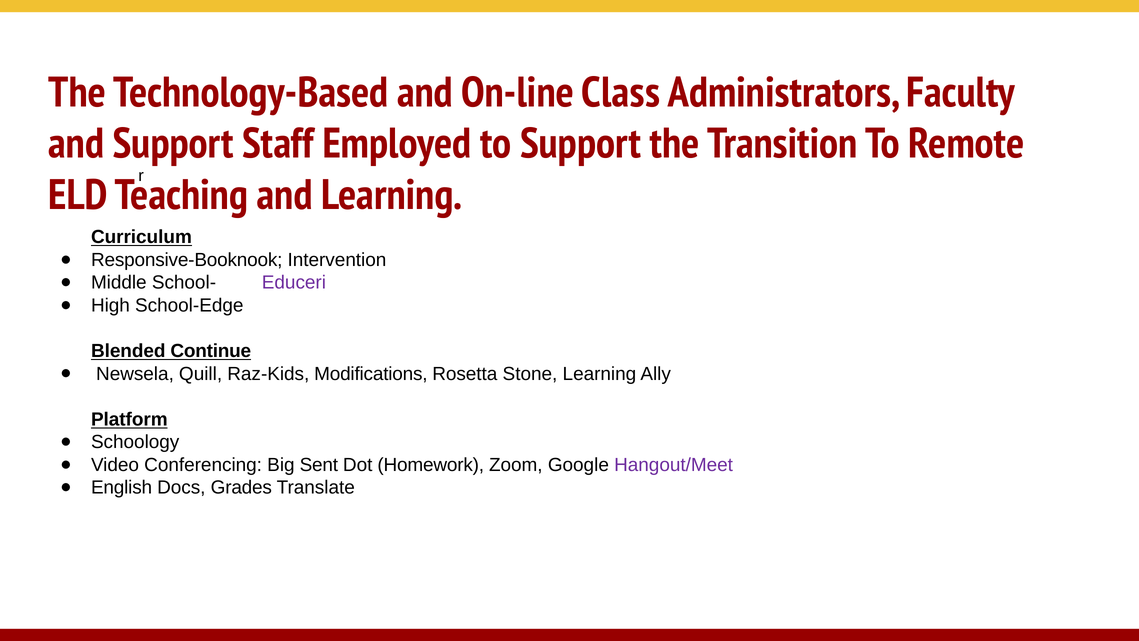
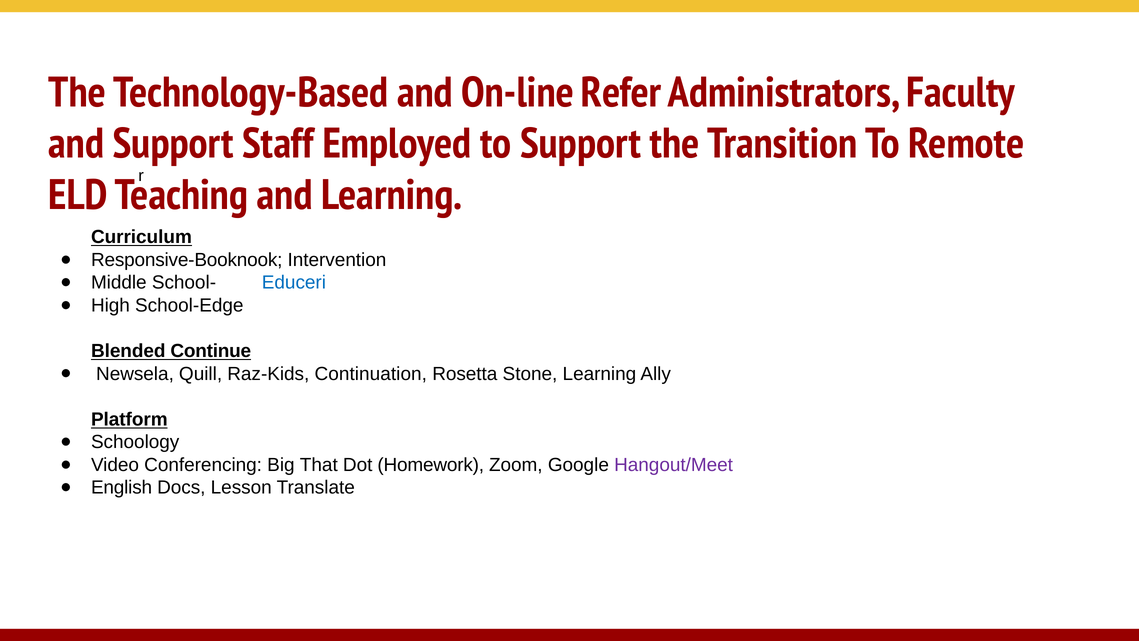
Class: Class -> Refer (621, 92)
Educeri colour: purple -> blue (294, 283)
Modifications: Modifications -> Continuation (371, 374)
Sent: Sent -> That (319, 465)
Grades: Grades -> Lesson (241, 487)
